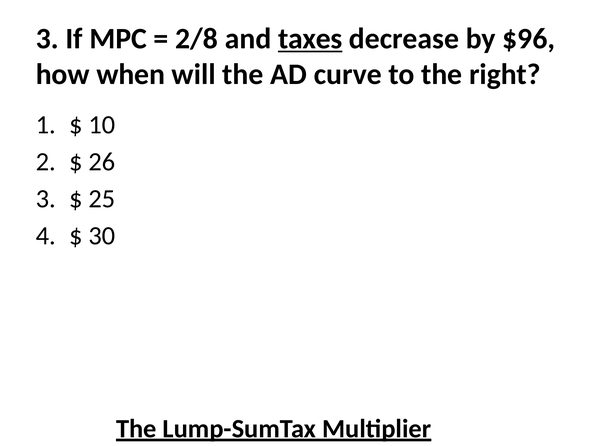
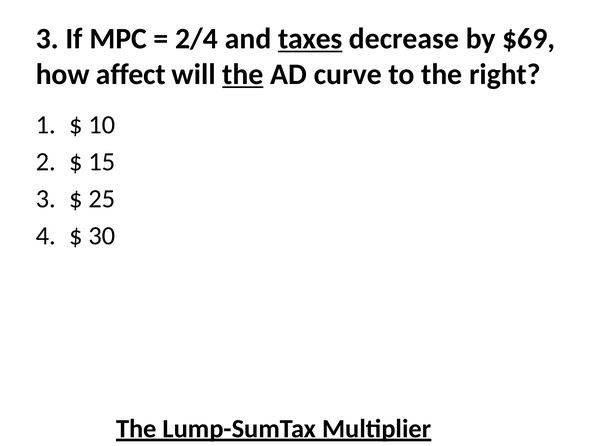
2/8: 2/8 -> 2/4 (197, 39)
$96: $96 -> $69 (529, 39)
when: when -> affect (131, 74)
the underline: none -> present (243, 74)
26: 26 -> 15 (102, 162)
